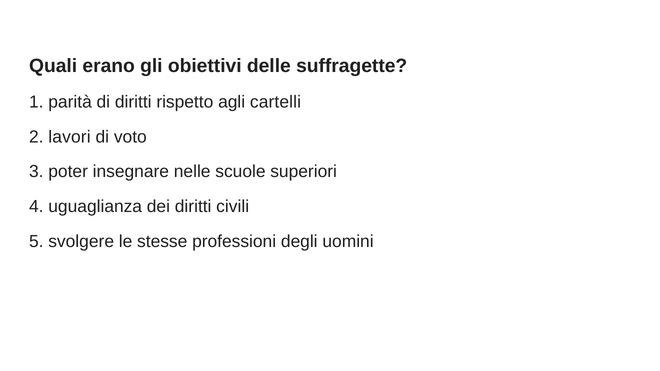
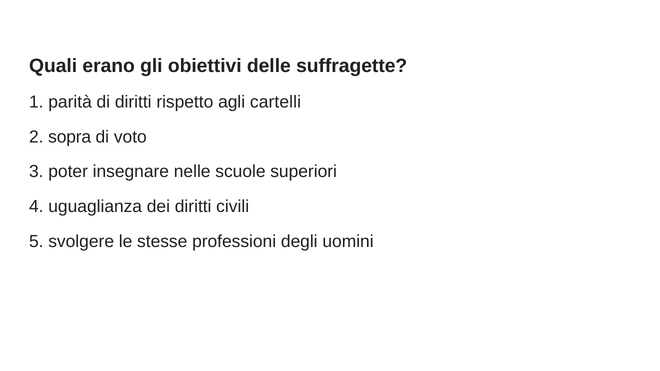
lavori: lavori -> sopra (70, 137)
